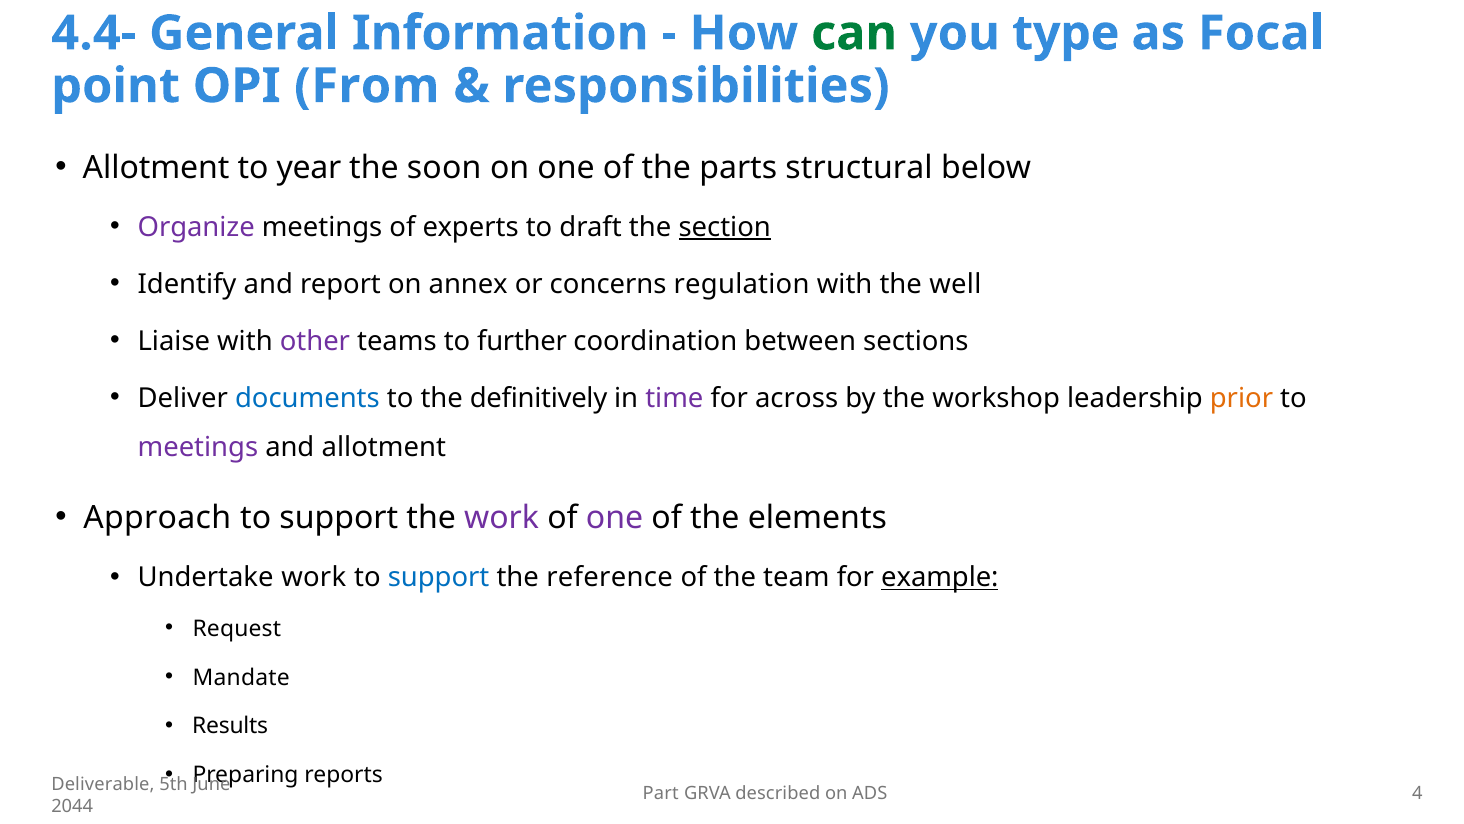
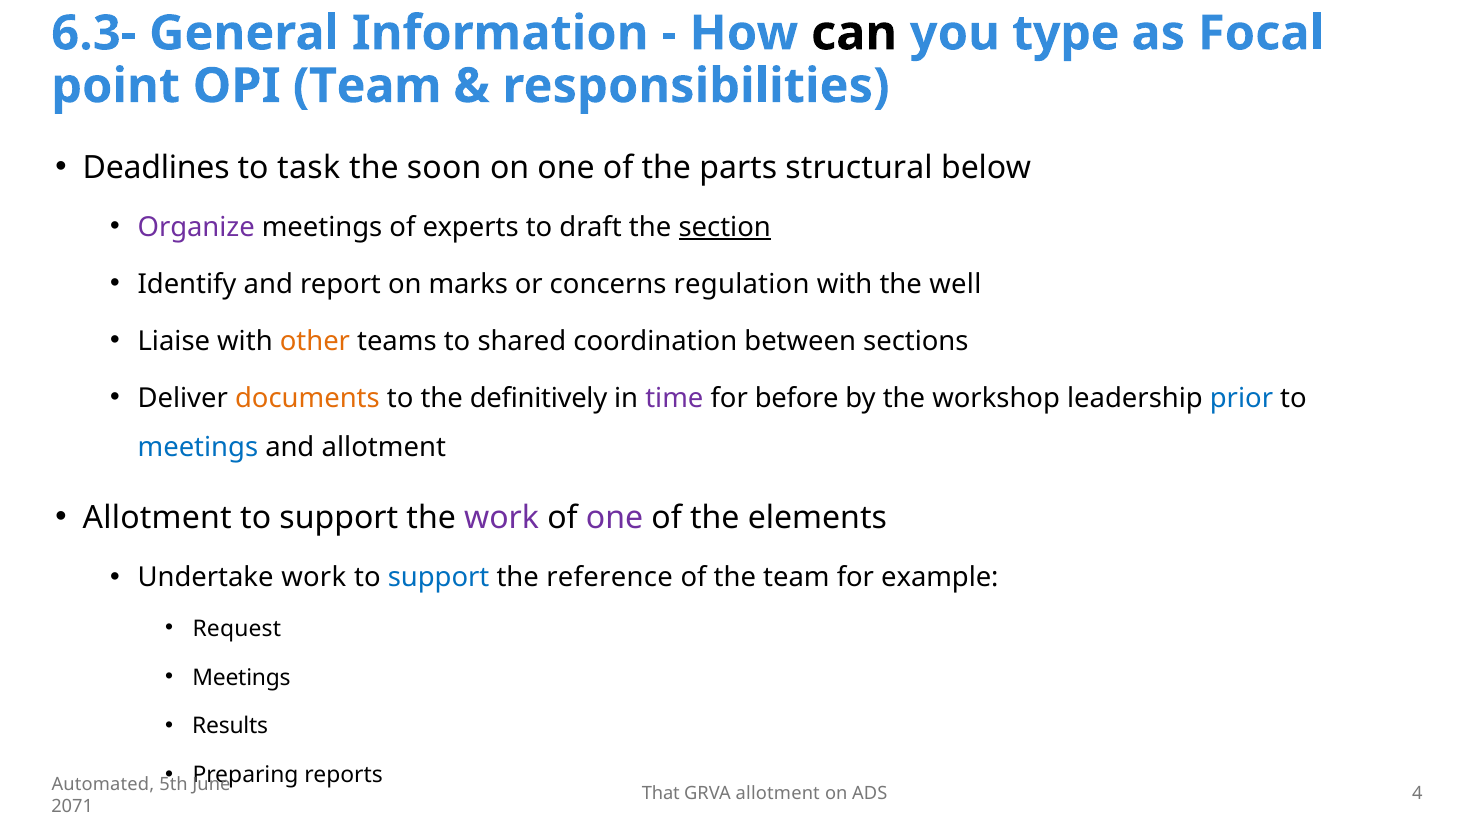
4.4-: 4.4- -> 6.3- (94, 33)
can colour: green -> black (854, 33)
OPI From: From -> Team (367, 86)
Allotment: Allotment -> Deadlines (156, 167)
year: year -> task (309, 167)
annex: annex -> marks (468, 284)
other colour: purple -> orange (315, 341)
further: further -> shared (522, 341)
documents colour: blue -> orange (307, 398)
across: across -> before (797, 398)
prior colour: orange -> blue (1241, 398)
meetings colour: purple -> blue (198, 447)
Approach: Approach -> Allotment (157, 518)
example underline: present -> none (940, 577)
Mandate: Mandate -> Meetings (241, 677)
Deliverable: Deliverable -> Automated (103, 784)
Part: Part -> That (661, 793)
GRVA described: described -> allotment (778, 793)
2044: 2044 -> 2071 (72, 806)
